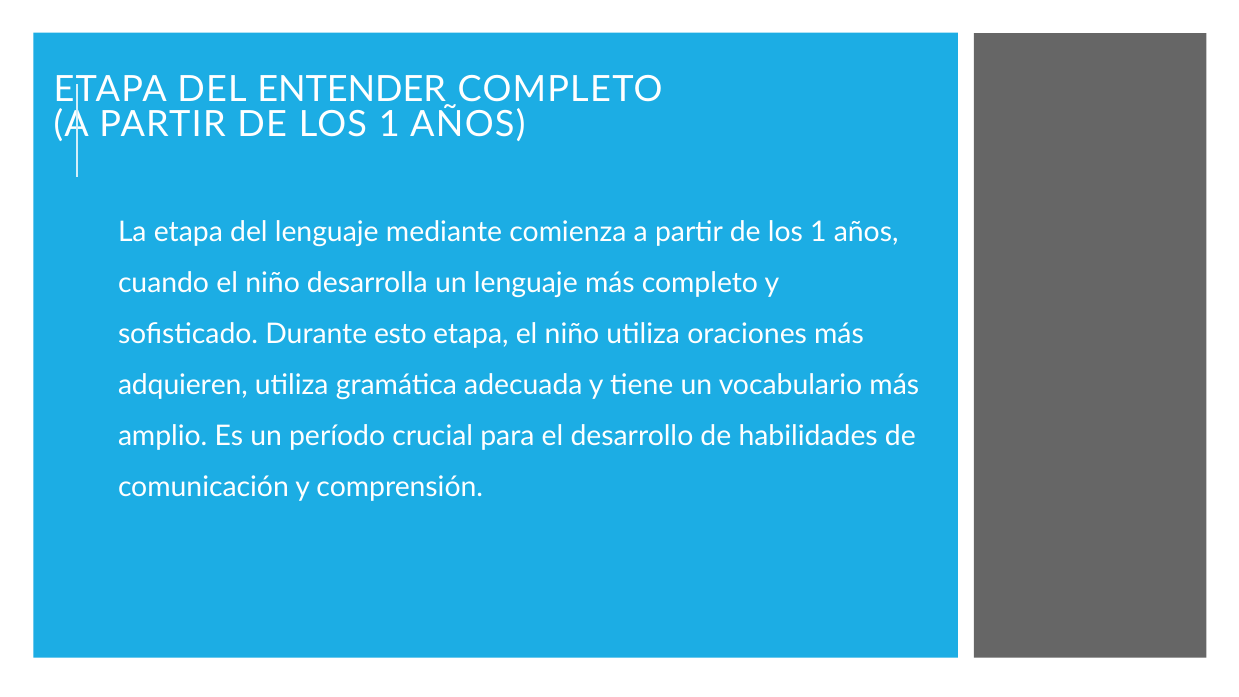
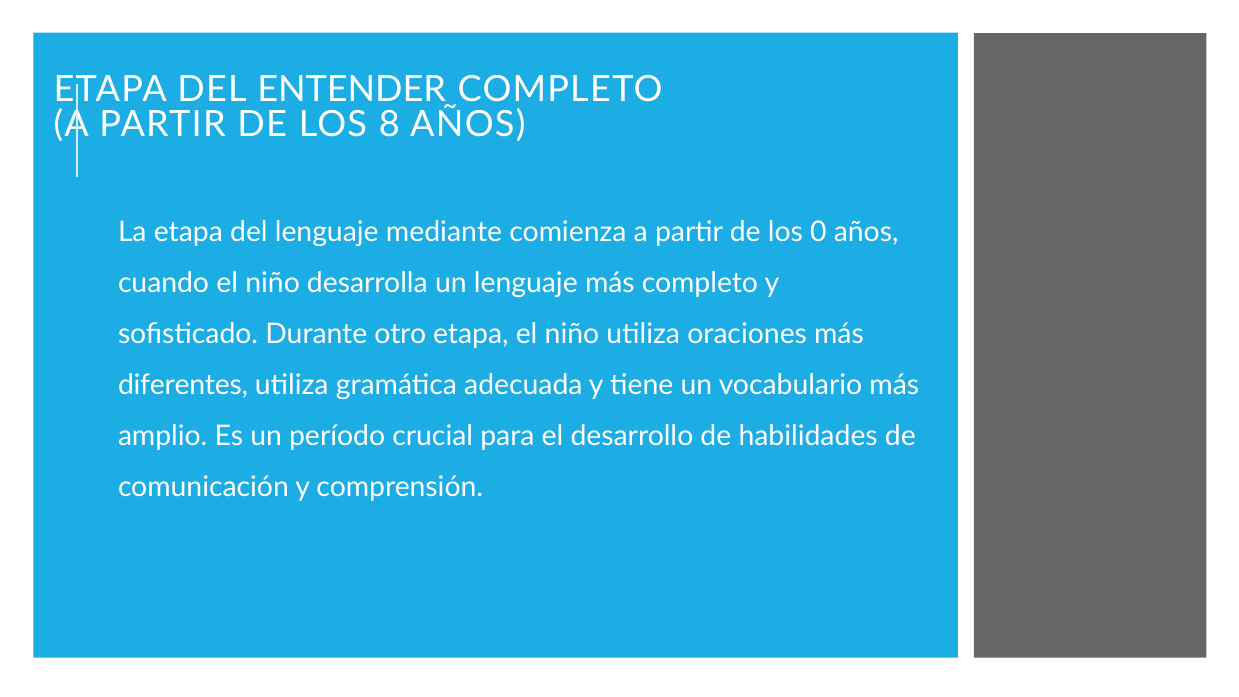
1: 1 -> 8 (389, 124)
1: 1 -> 0 (818, 232)
esto: esto -> otro (400, 334)
adquieren: adquieren -> diferentes (183, 385)
